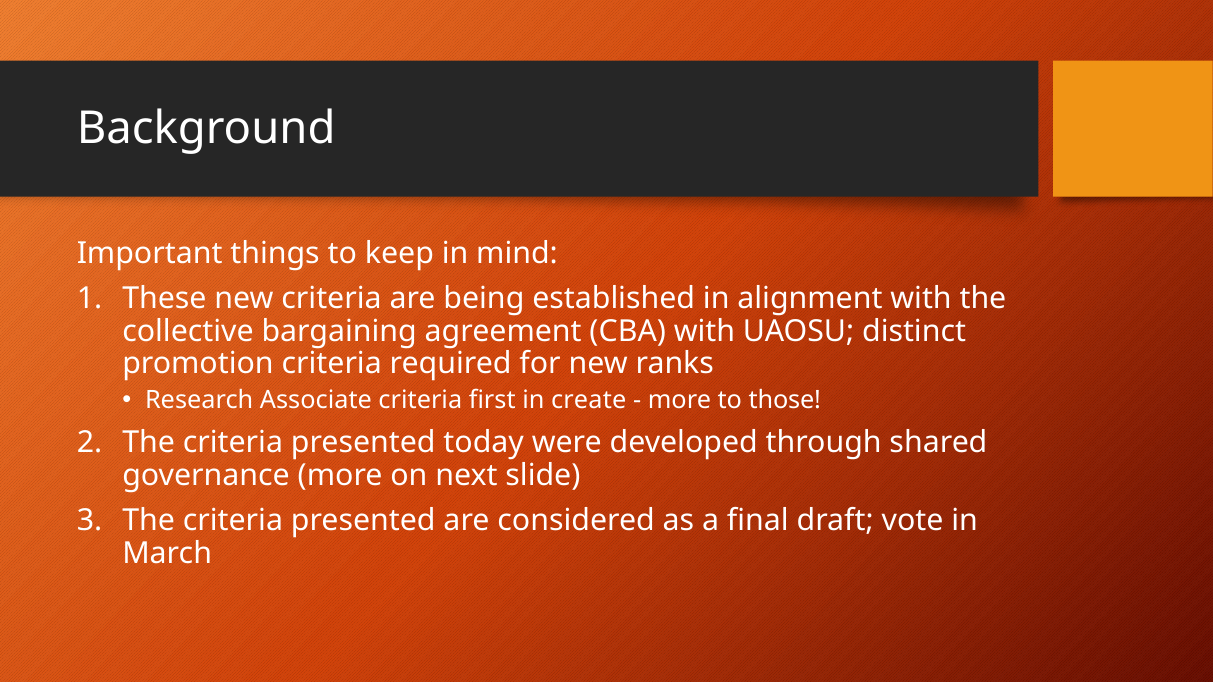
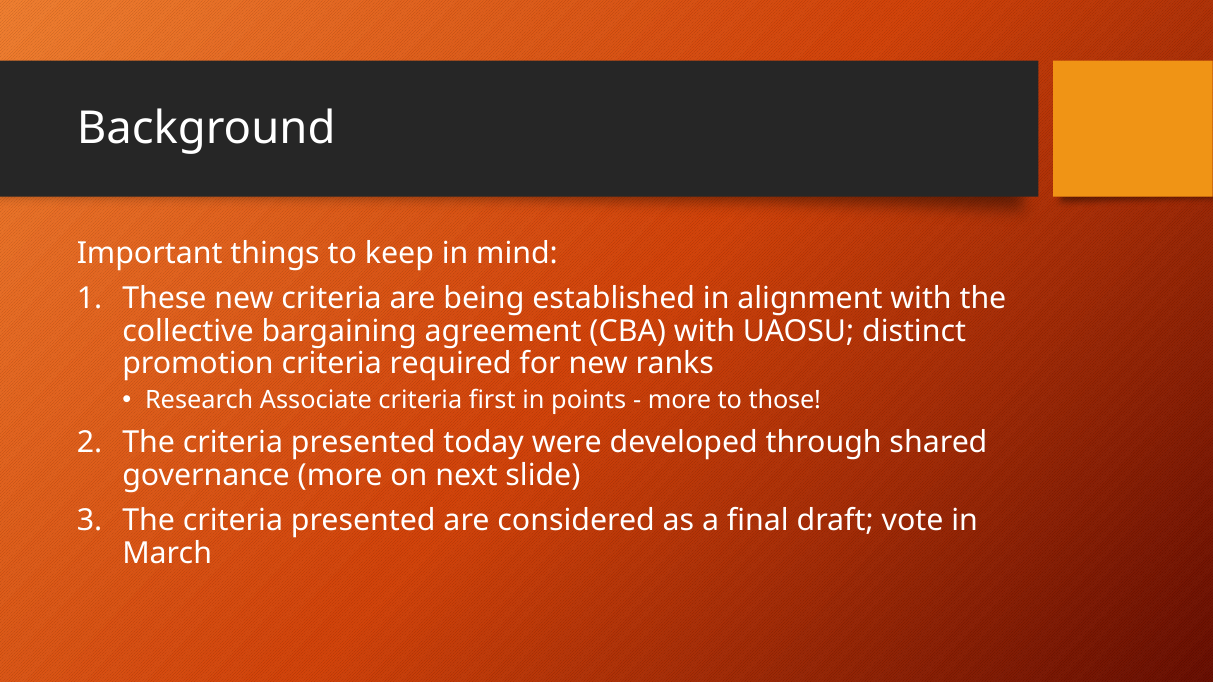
create: create -> points (589, 400)
